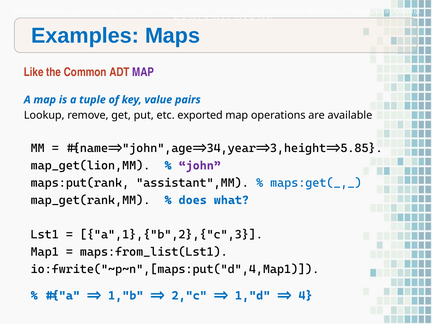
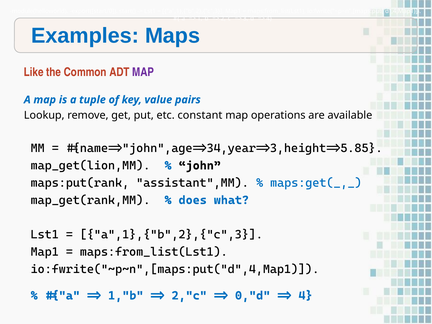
exported: exported -> constant (200, 115)
john colour: purple -> black (200, 166)
1,"d: 1,"d -> 0,"d (253, 296)
